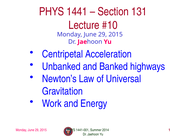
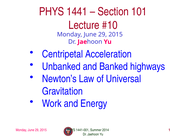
131: 131 -> 101 (139, 12)
